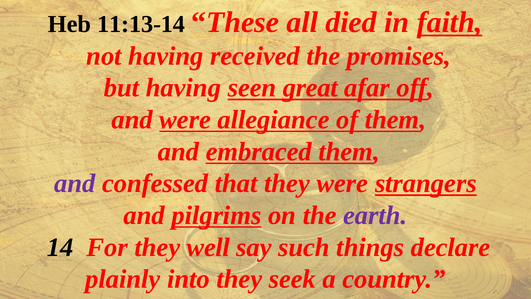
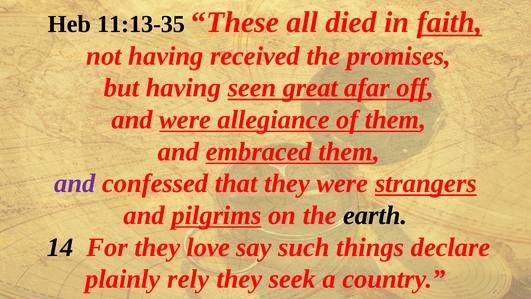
11:13-14: 11:13-14 -> 11:13-35 (141, 24)
earth colour: purple -> black (375, 215)
well: well -> love (208, 247)
into: into -> rely (188, 279)
